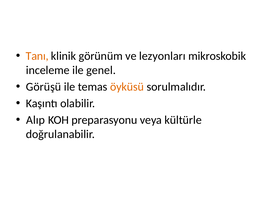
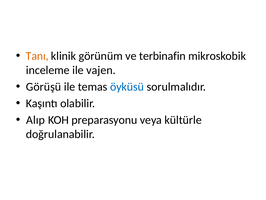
lezyonları: lezyonları -> terbinafin (162, 56)
genel: genel -> vajen (101, 70)
öyküsü colour: orange -> blue (127, 87)
